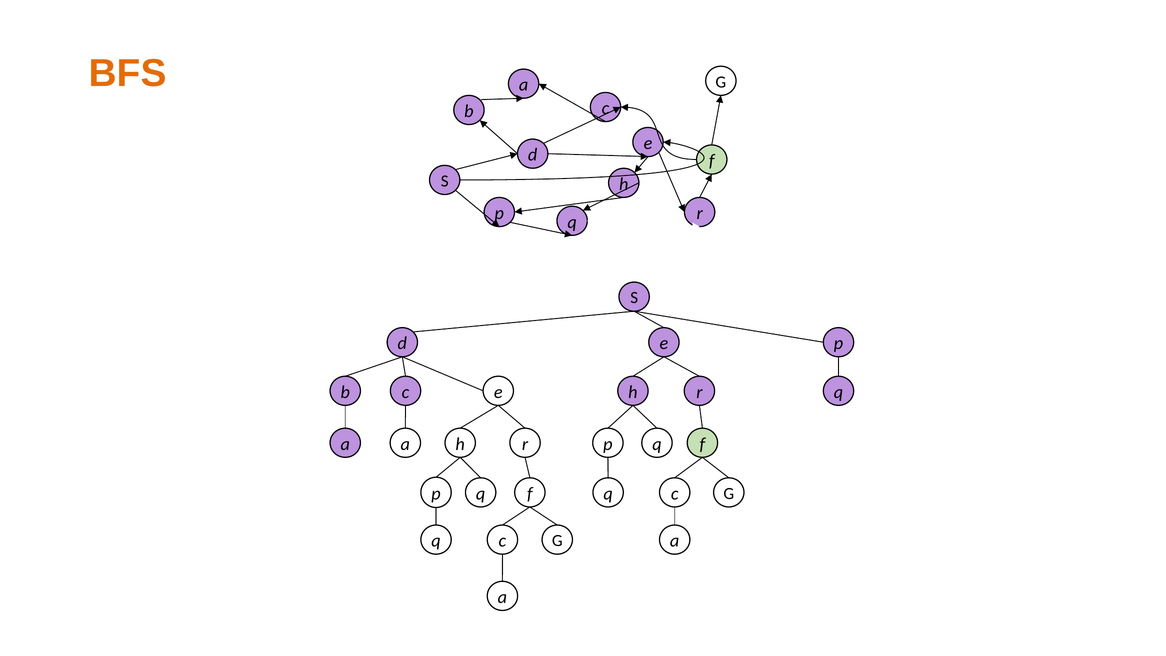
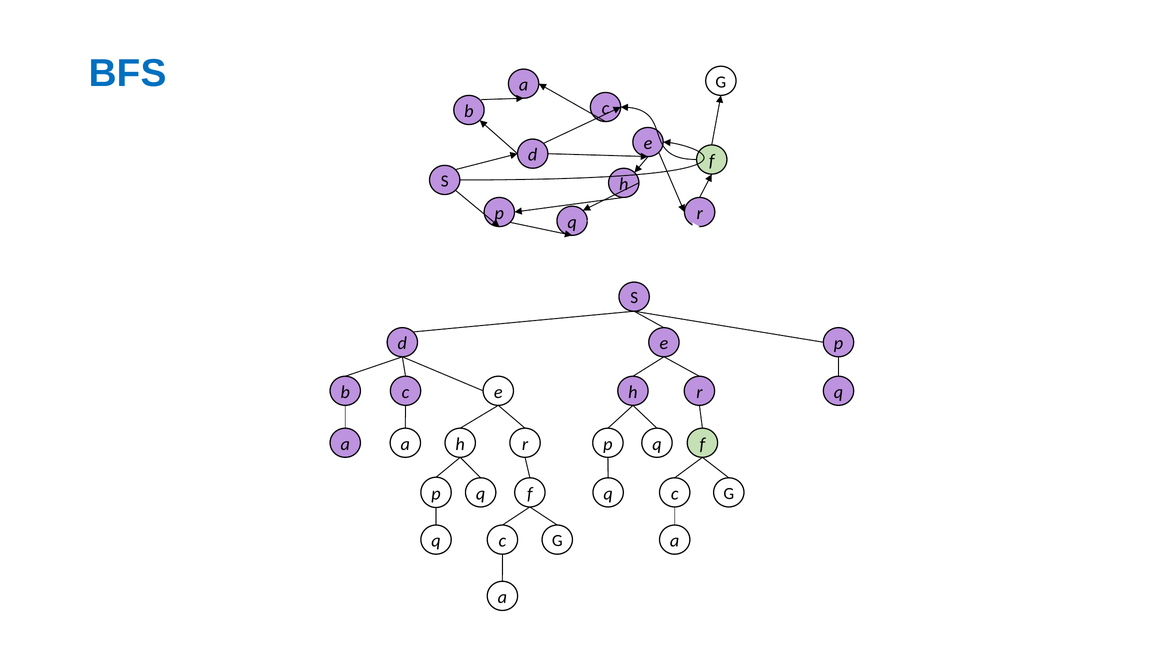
BFS colour: orange -> blue (128, 74)
